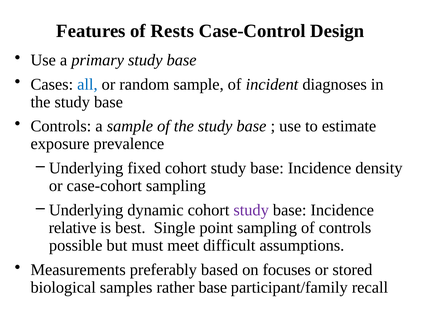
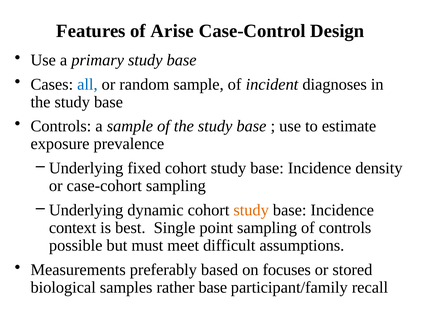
Rests: Rests -> Arise (172, 31)
study colour: purple -> orange (251, 210)
relative: relative -> context (73, 228)
